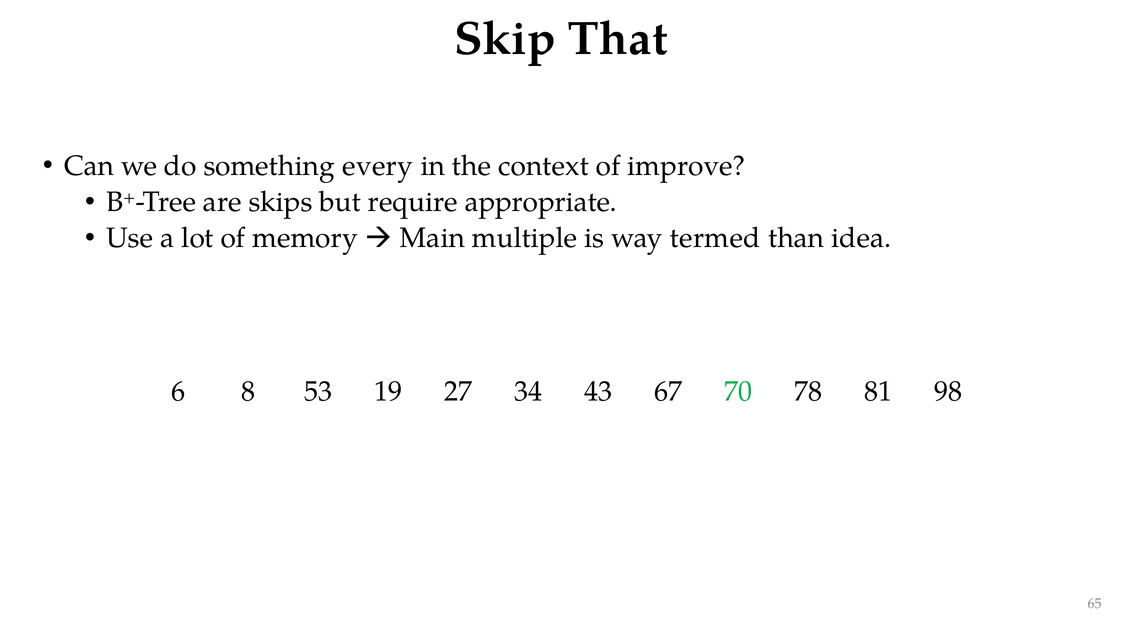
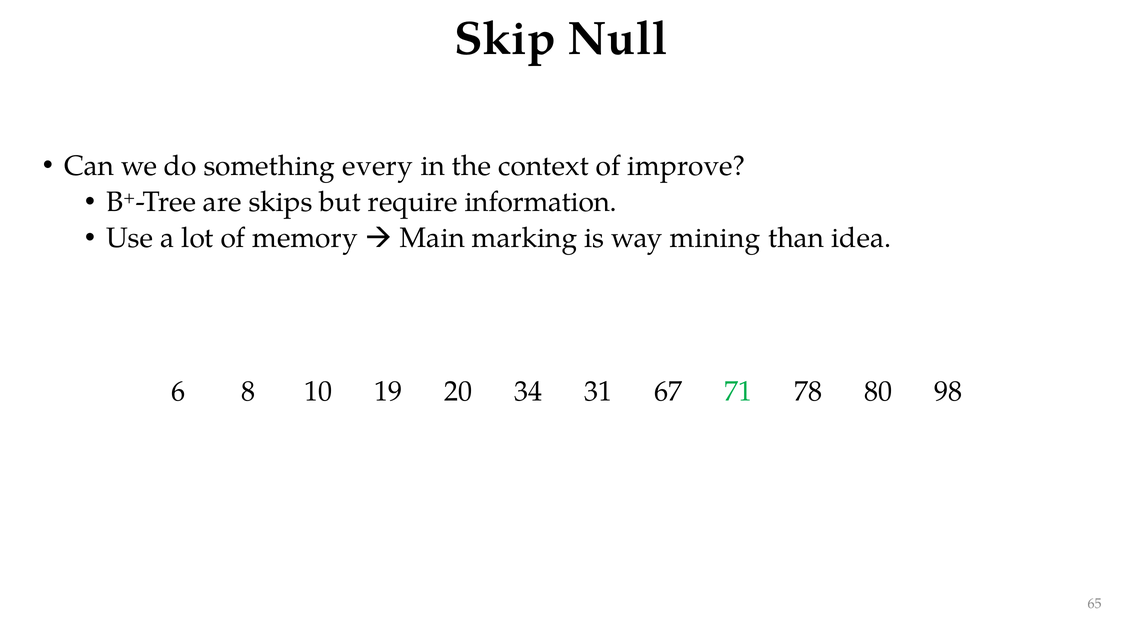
That: That -> Null (618, 39)
appropriate: appropriate -> information (541, 202)
multiple: multiple -> marking (525, 238)
termed: termed -> mining (715, 238)
53: 53 -> 10 (318, 391)
27: 27 -> 20 (458, 391)
43: 43 -> 31 (598, 391)
70: 70 -> 71 (738, 391)
81: 81 -> 80 (878, 391)
